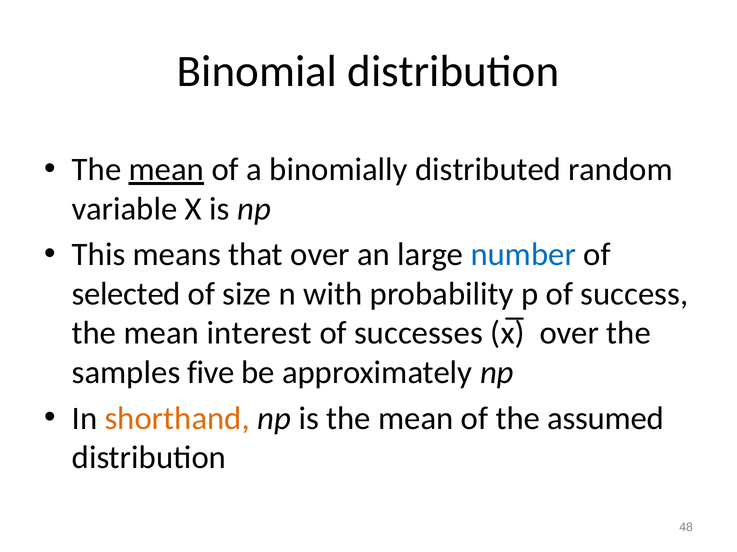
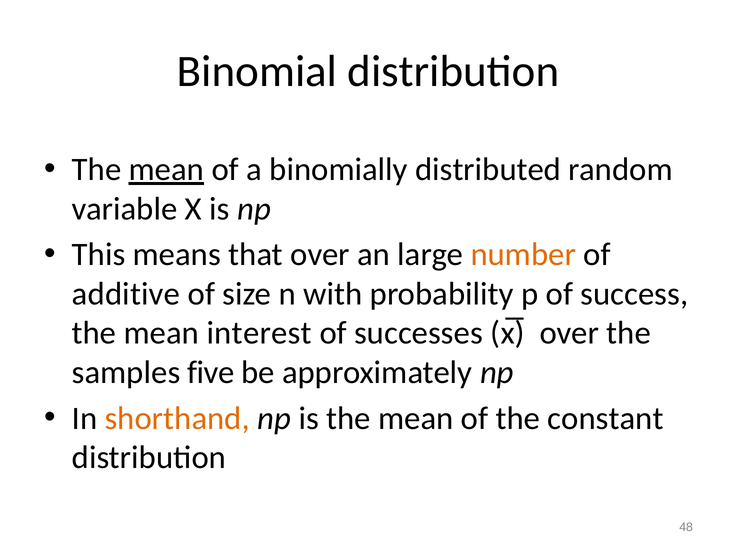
number colour: blue -> orange (523, 255)
selected: selected -> additive (126, 294)
assumed: assumed -> constant (605, 419)
